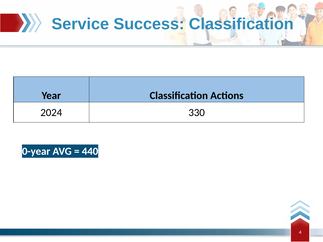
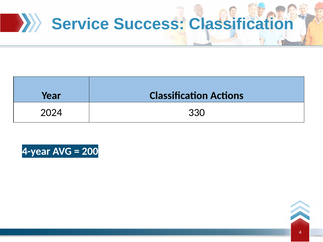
0-year: 0-year -> 4-year (36, 151)
440: 440 -> 200 (90, 151)
